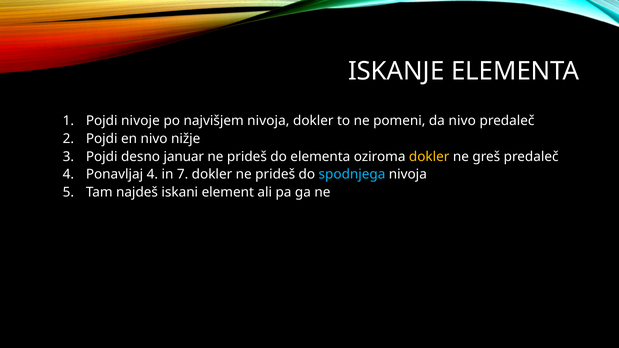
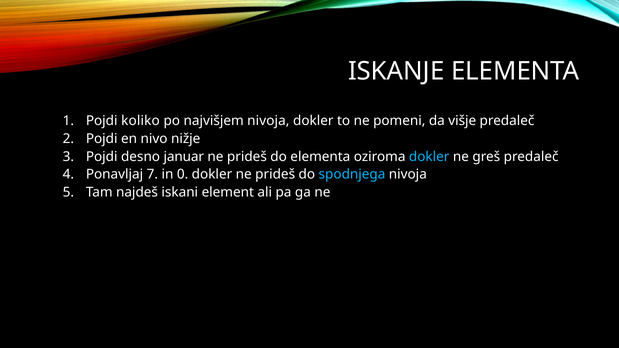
nivoje: nivoje -> koliko (140, 121)
da nivo: nivo -> višje (462, 121)
dokler colour: yellow -> light blue (429, 157)
Ponavljaj 4: 4 -> 7 (152, 174)
7: 7 -> 0 (183, 174)
